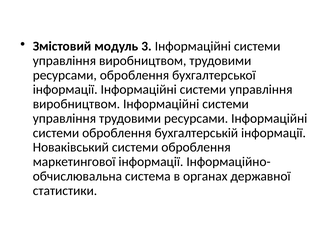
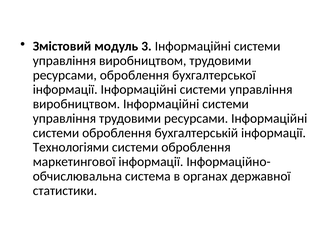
Новаківський: Новаківський -> Технологіями (71, 147)
